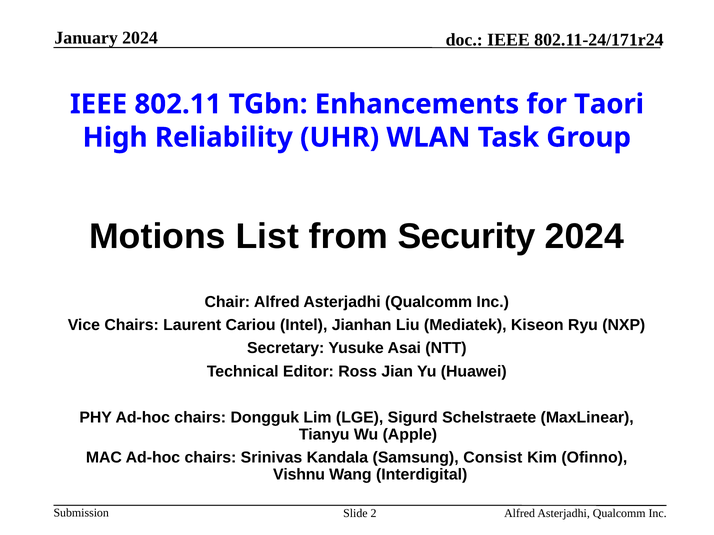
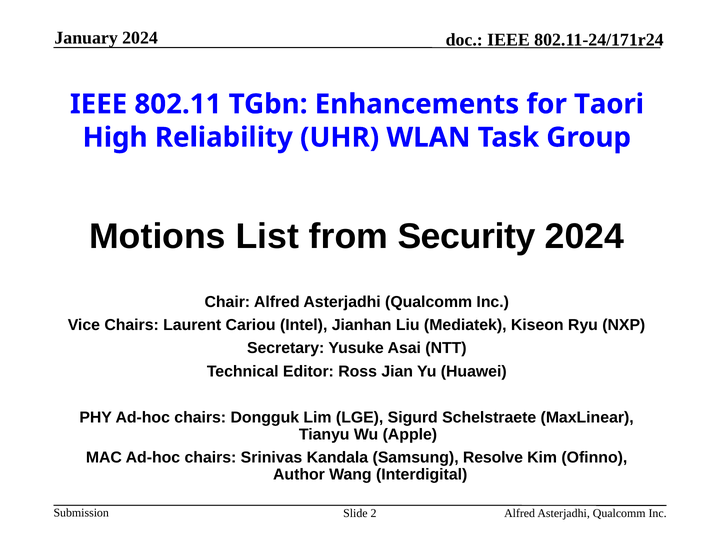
Consist: Consist -> Resolve (493, 458)
Vishnu: Vishnu -> Author (299, 475)
